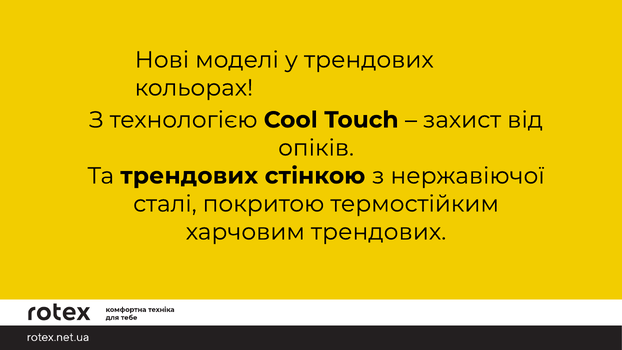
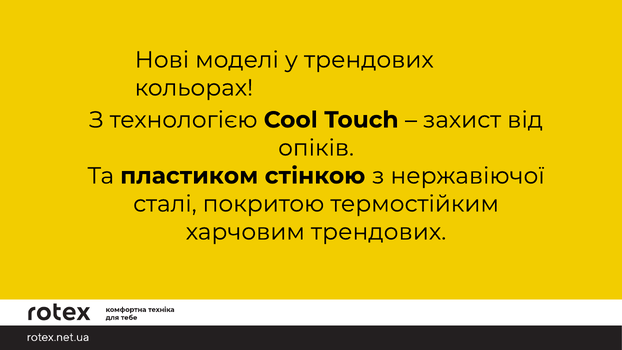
Та трендових: трендових -> пластиком (189, 176)
